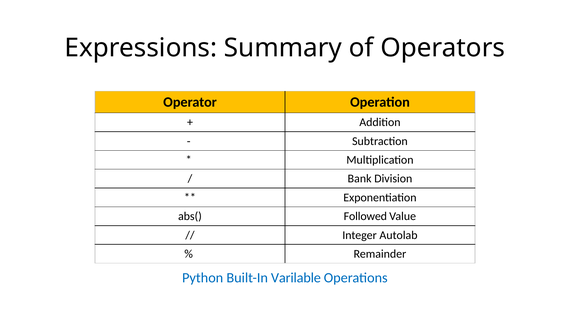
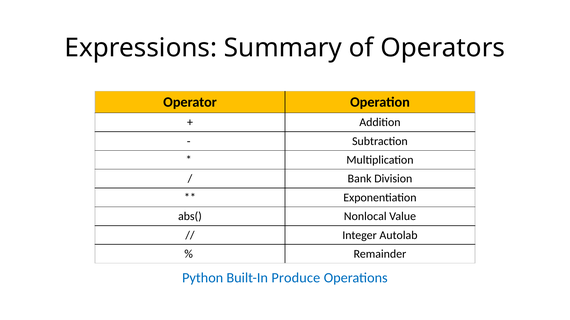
Followed: Followed -> Nonlocal (365, 217)
Varilable: Varilable -> Produce (296, 278)
